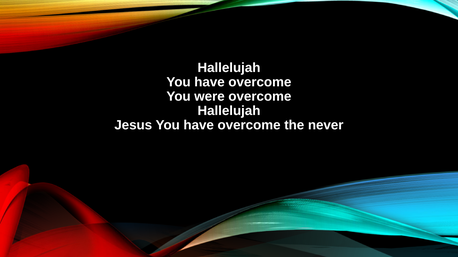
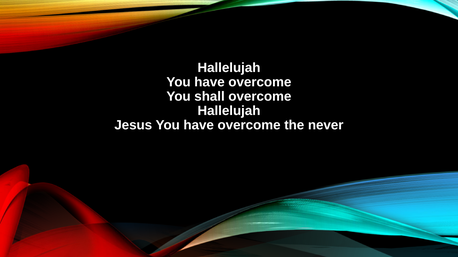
were: were -> shall (210, 97)
